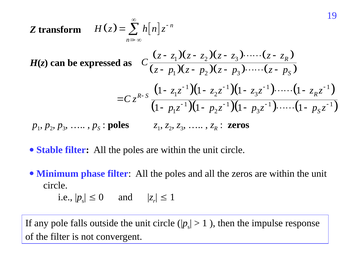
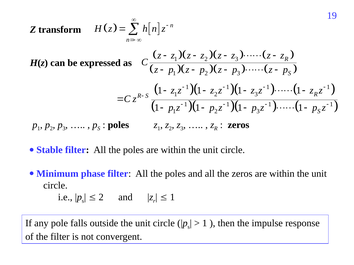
0: 0 -> 2 (101, 197)
